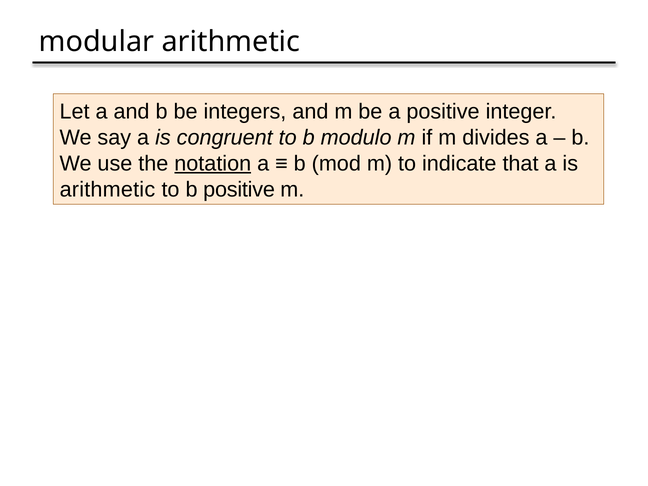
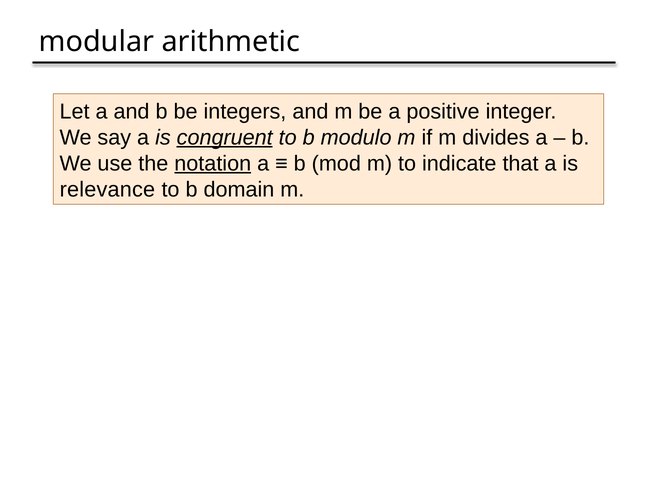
congruent underline: none -> present (225, 138)
arithmetic: arithmetic -> relevance (107, 189)
b positive: positive -> domain (239, 189)
